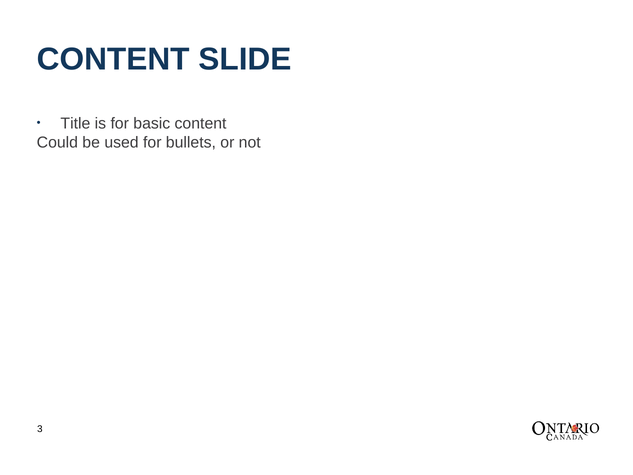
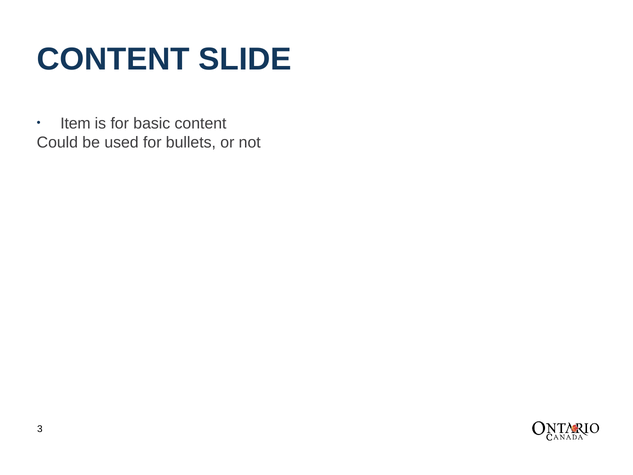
Title: Title -> Item (75, 124)
